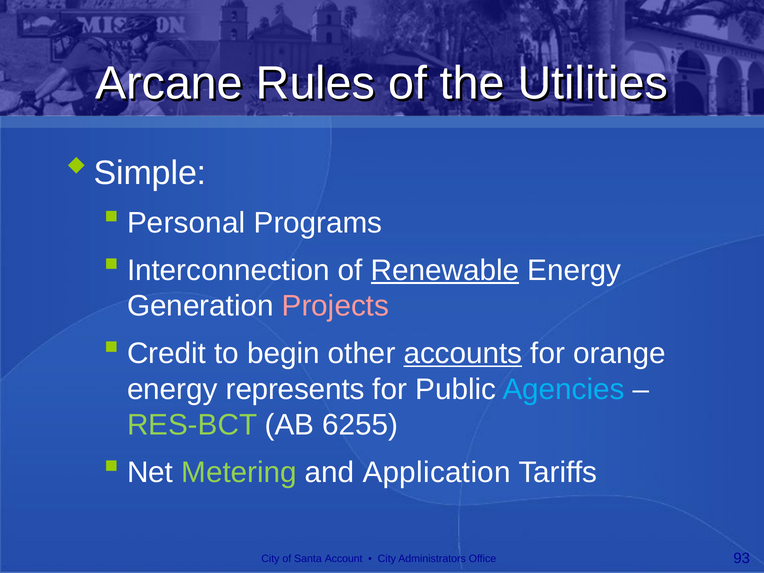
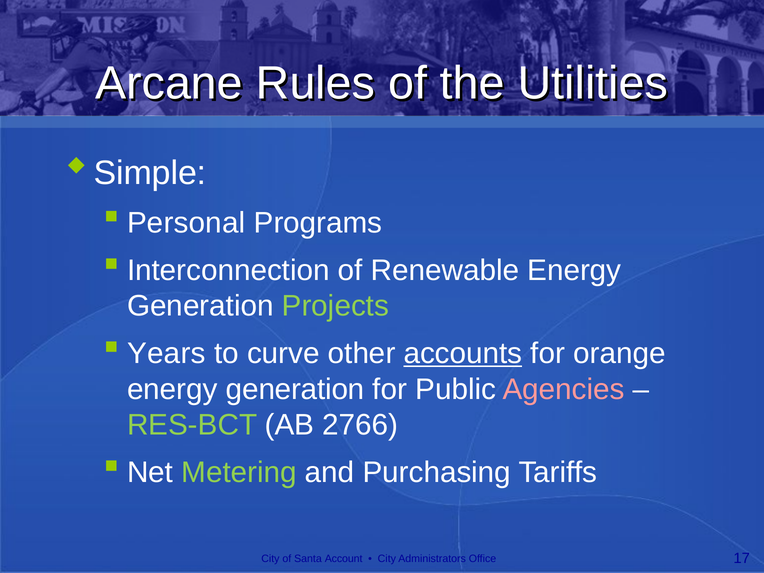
Renewable underline: present -> none (445, 270)
Projects colour: pink -> light green (335, 306)
Credit: Credit -> Years (166, 354)
begin: begin -> curve (283, 354)
represents: represents -> generation (295, 389)
Agencies colour: light blue -> pink (564, 389)
6255: 6255 -> 2766 (360, 425)
Application: Application -> Purchasing (437, 472)
93: 93 -> 17 (742, 558)
